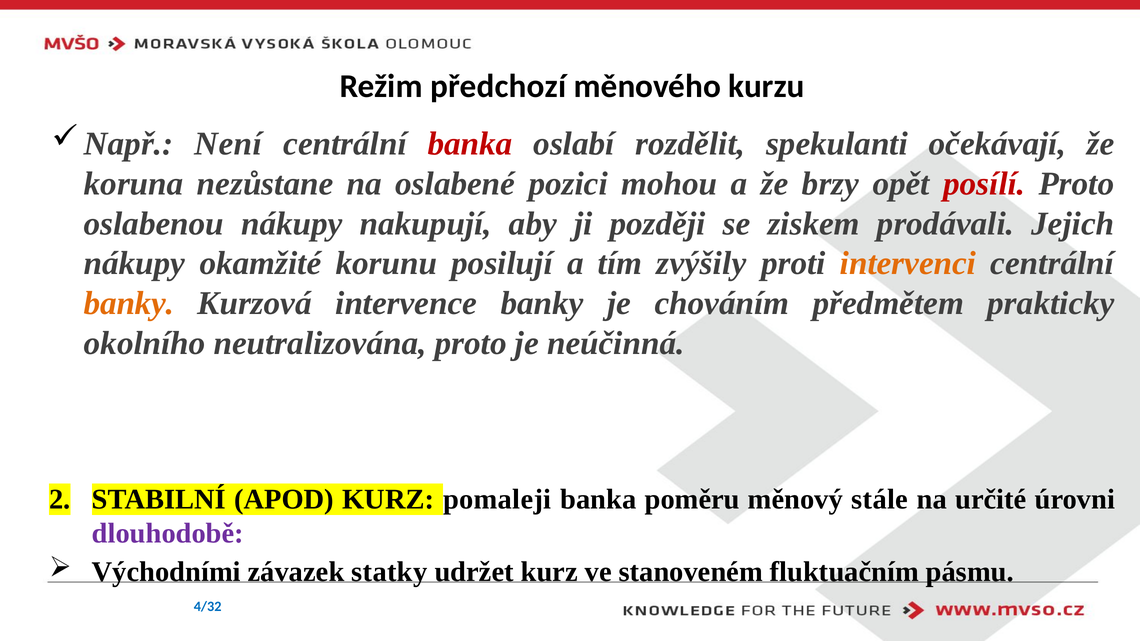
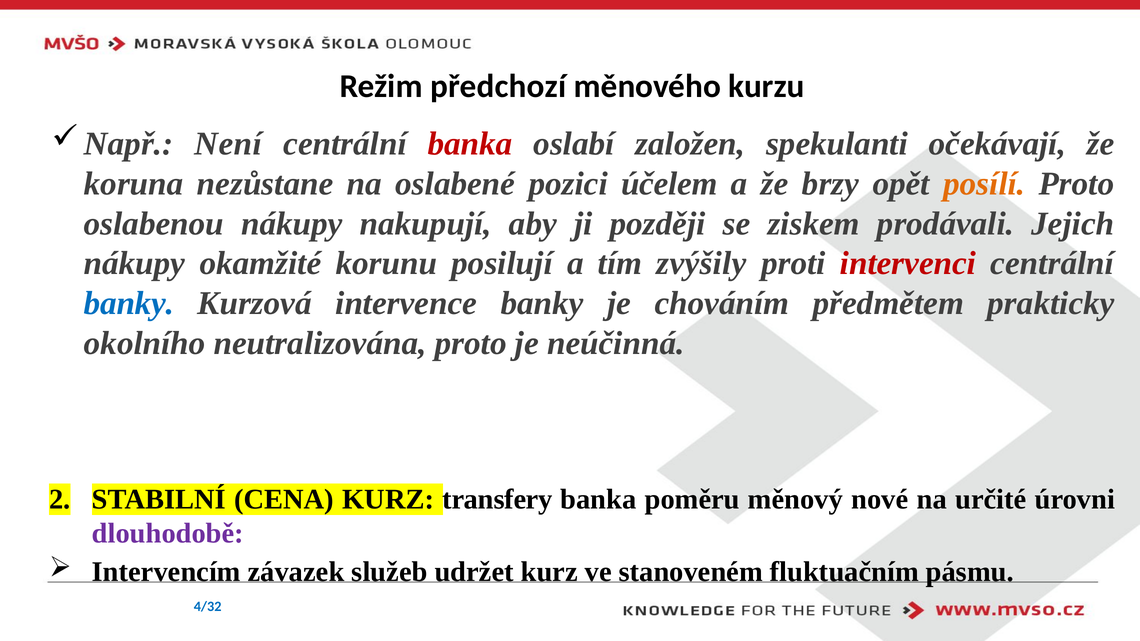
rozdělit: rozdělit -> založen (690, 144)
mohou: mohou -> účelem (669, 184)
posílí colour: red -> orange (984, 184)
intervenci colour: orange -> red (908, 264)
banky colour: orange -> blue (129, 303)
APOD: APOD -> CENA (284, 500)
pomaleji: pomaleji -> transfery (497, 500)
stále: stále -> nové (880, 500)
Východními: Východními -> Intervencím (166, 572)
statky: statky -> služeb (389, 572)
